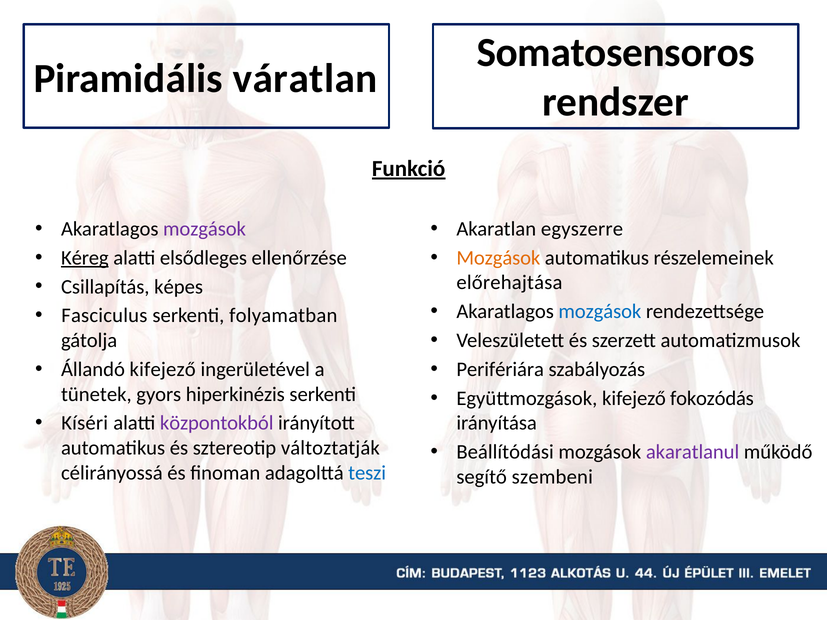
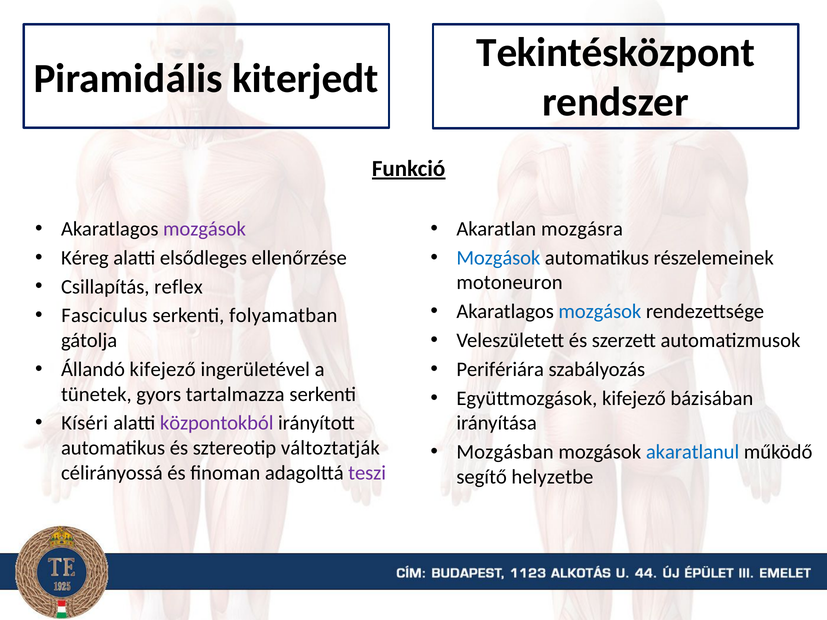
Somatosensoros: Somatosensoros -> Tekintésközpont (616, 53)
váratlan: váratlan -> kiterjedt (305, 79)
egyszerre: egyszerre -> mozgásra (582, 229)
Kéreg underline: present -> none (85, 258)
Mozgások colour: orange -> blue (498, 258)
előrehajtása: előrehajtása -> motoneuron (510, 283)
képes: képes -> reflex (179, 287)
hiperkinézis: hiperkinézis -> tartalmazza (235, 394)
fokozódás: fokozódás -> bázisában (712, 399)
Beállítódási: Beállítódási -> Mozgásban (505, 452)
akaratlanul colour: purple -> blue (693, 452)
teszi colour: blue -> purple (367, 473)
szembeni: szembeni -> helyzetbe (552, 477)
